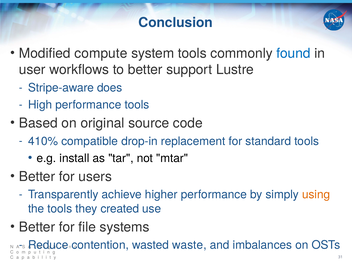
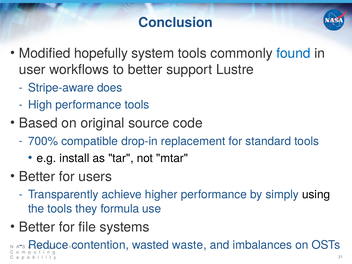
compute: compute -> hopefully (101, 53)
410%: 410% -> 700% (43, 141)
using colour: orange -> black (316, 195)
created: created -> formula (120, 209)
